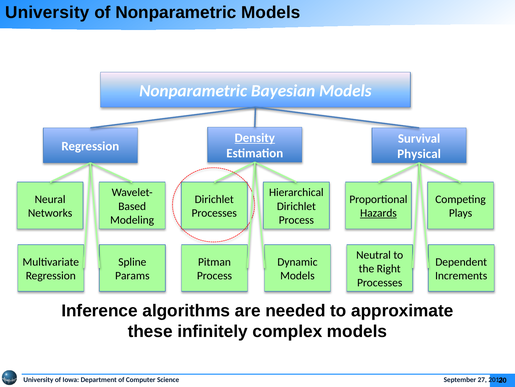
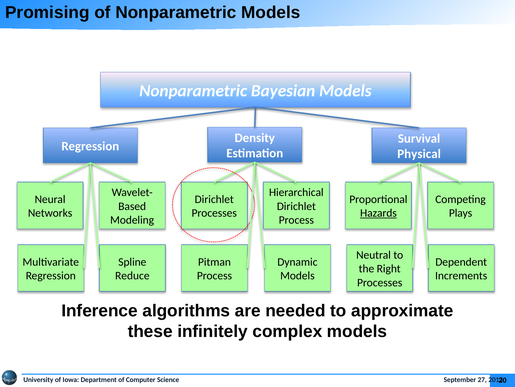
University: University -> Promising (47, 12)
Density underline: present -> none (255, 138)
Params: Params -> Reduce (132, 275)
